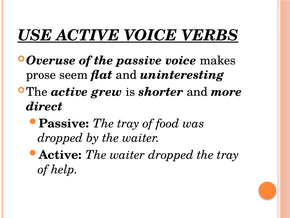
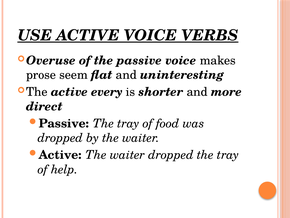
grew: grew -> every (107, 92)
